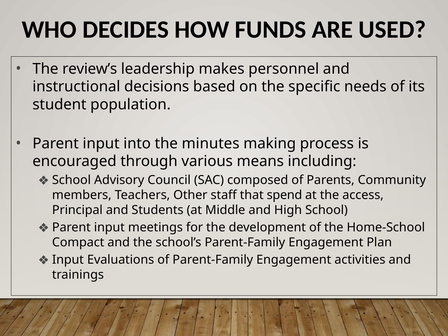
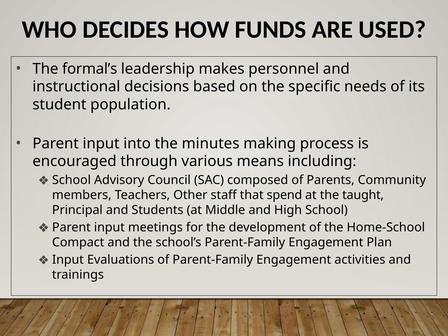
review’s: review’s -> formal’s (90, 69)
access: access -> taught (363, 195)
